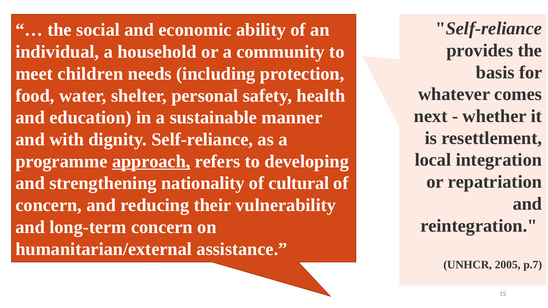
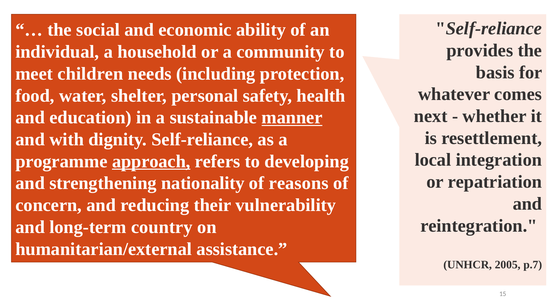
manner underline: none -> present (292, 118)
cultural: cultural -> reasons (299, 183)
long-term concern: concern -> country (162, 227)
